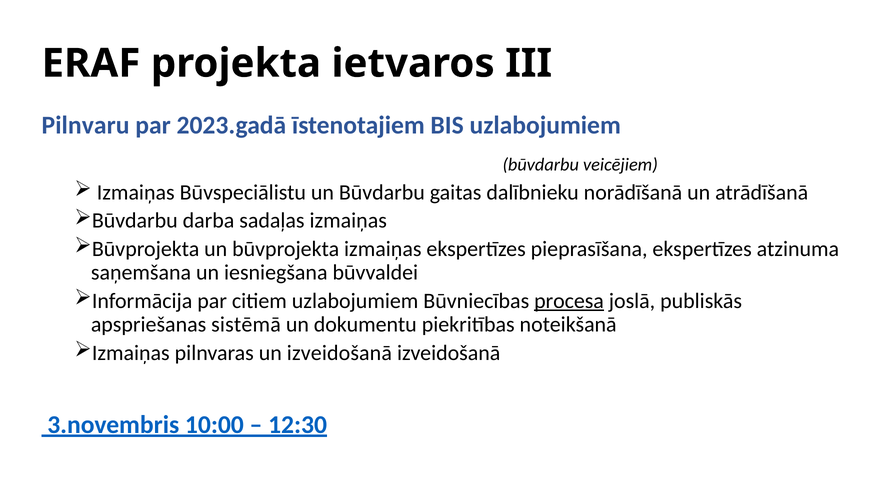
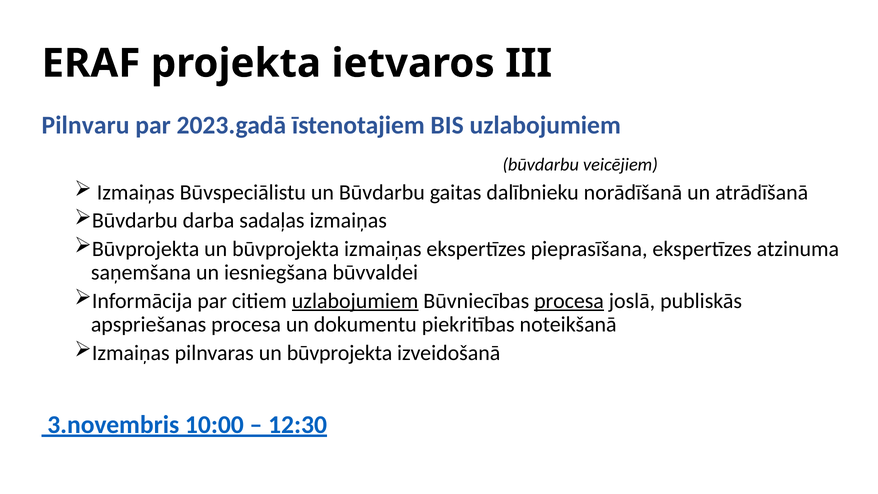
uzlabojumiem underline: none -> present (355, 301)
apspriešanas sistēmā: sistēmā -> procesa (246, 324)
pilnvaras un izveidošanā: izveidošanā -> būvprojekta (340, 353)
